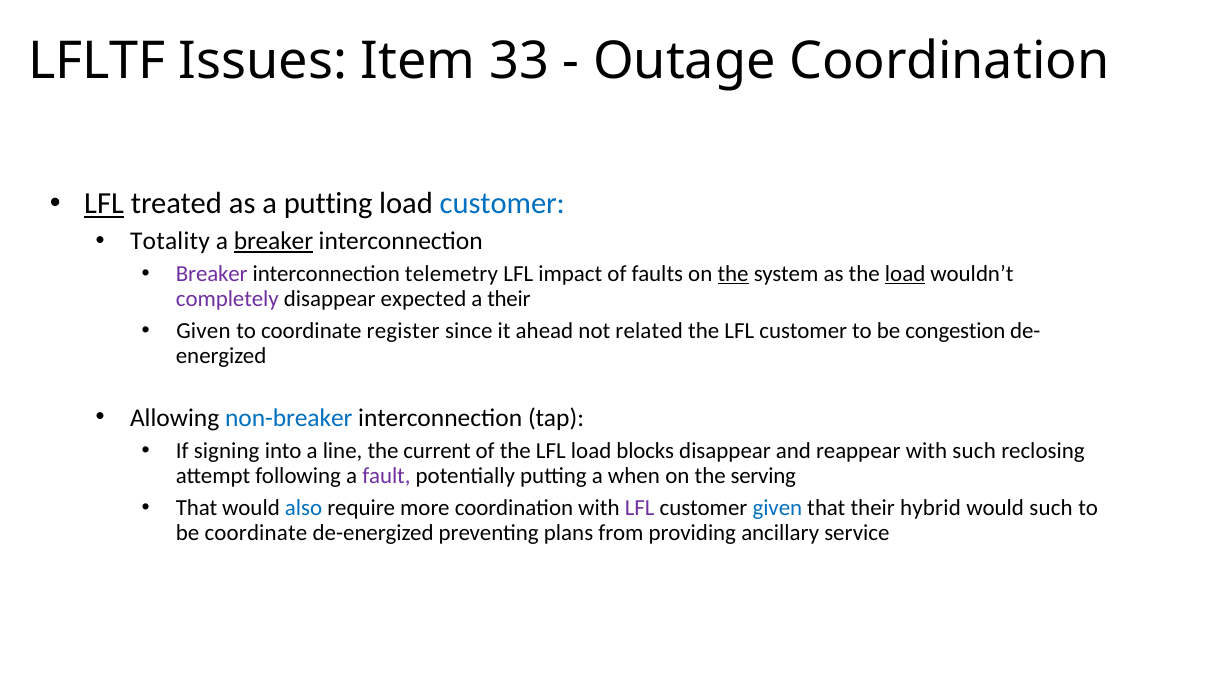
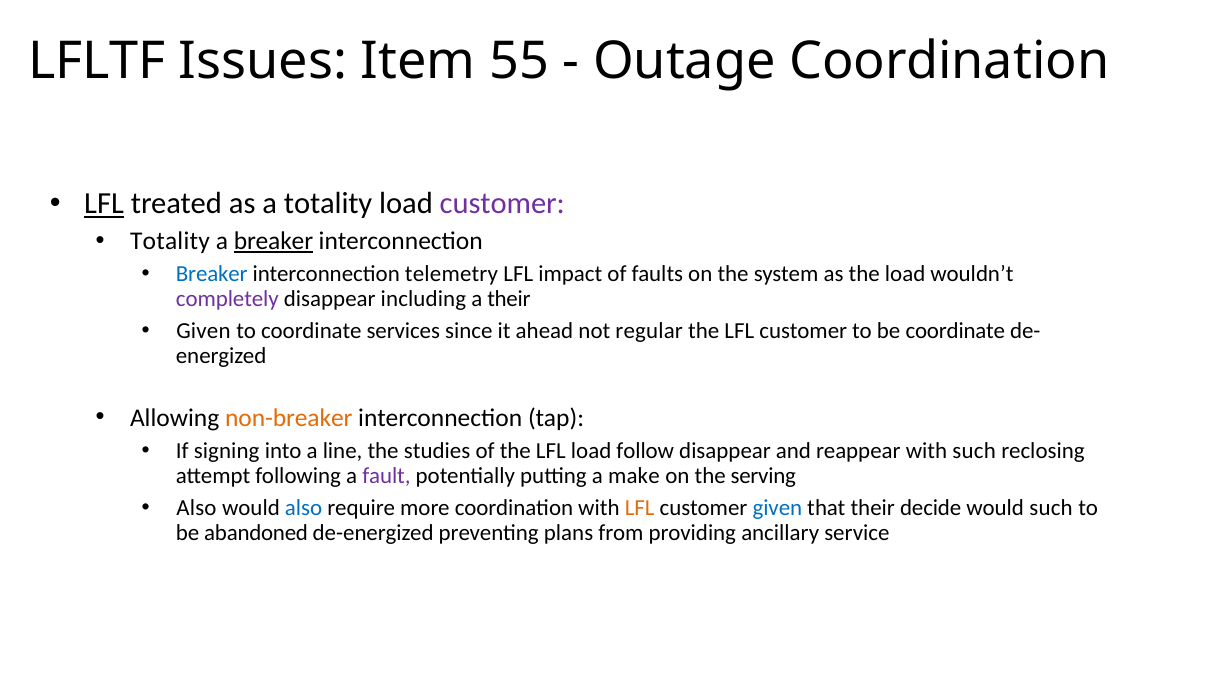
33: 33 -> 55 (519, 61)
a putting: putting -> totality (328, 204)
customer colour: blue -> purple (502, 204)
Breaker colour: purple -> blue (212, 274)
the underline: present -> none (733, 274)
load underline: present -> none (905, 274)
expected: expected -> including (423, 299)
register: register -> services (403, 331)
related: related -> regular (649, 331)
be congestion: congestion -> coordinate (955, 331)
non-breaker colour: blue -> orange (289, 418)
current: current -> studies (437, 451)
blocks: blocks -> follow (645, 451)
when: when -> make (634, 476)
That: That -> Also (196, 507)
LFL colour: purple -> orange (640, 507)
hybrid: hybrid -> decide (931, 507)
be coordinate: coordinate -> abandoned (256, 533)
